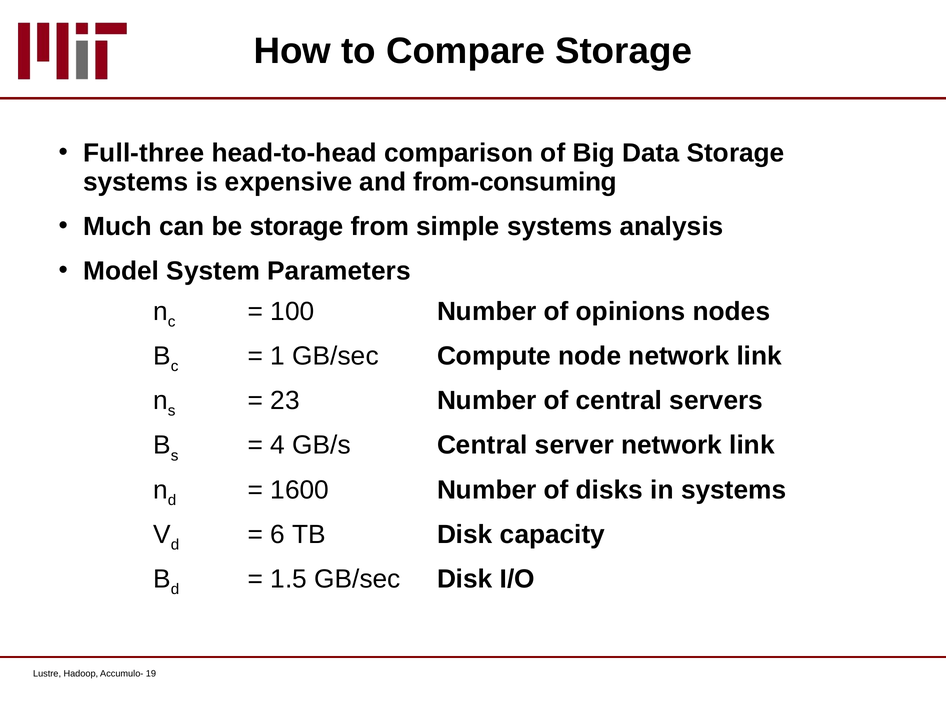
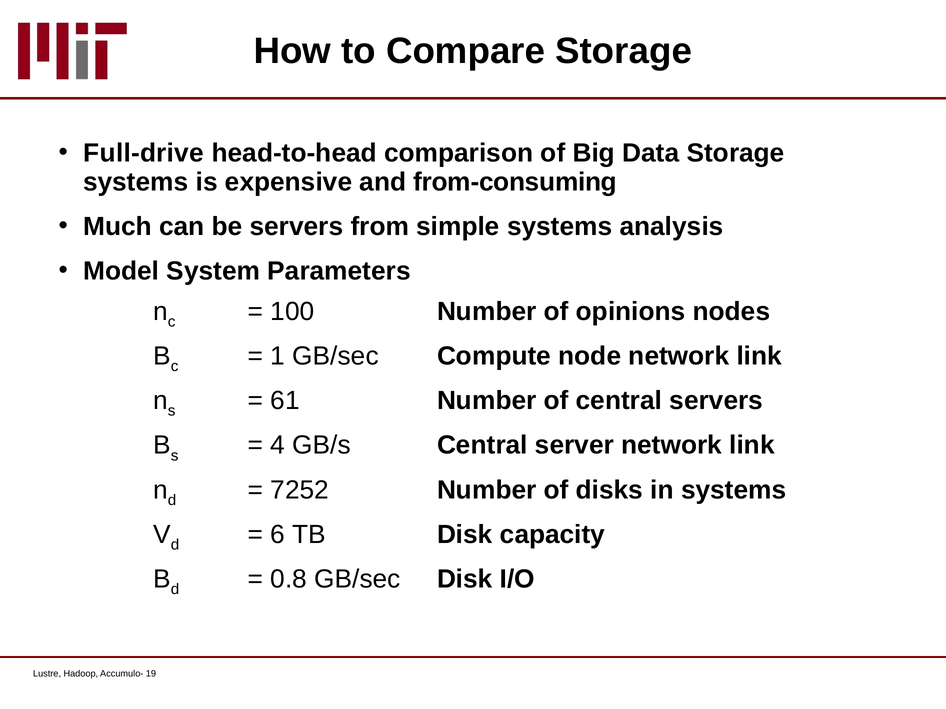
Full-three: Full-three -> Full-drive (144, 153)
be storage: storage -> servers (296, 227)
23: 23 -> 61 (285, 401)
1600: 1600 -> 7252 (300, 490)
1.5: 1.5 -> 0.8 (289, 580)
